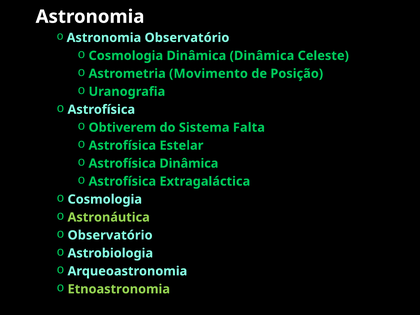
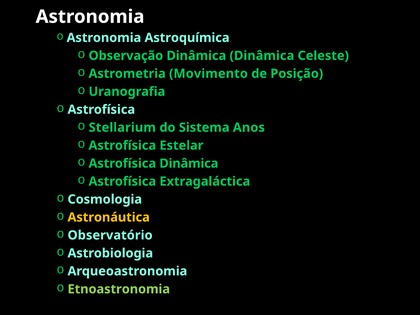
Astronomia Observatório: Observatório -> Astroquímica (187, 38)
Cosmologia: Cosmologia -> Observação (126, 56)
Obtiverem: Obtiverem -> Stellarium (122, 128)
Falta: Falta -> Anos (249, 128)
Astronáutica colour: light green -> yellow (109, 217)
